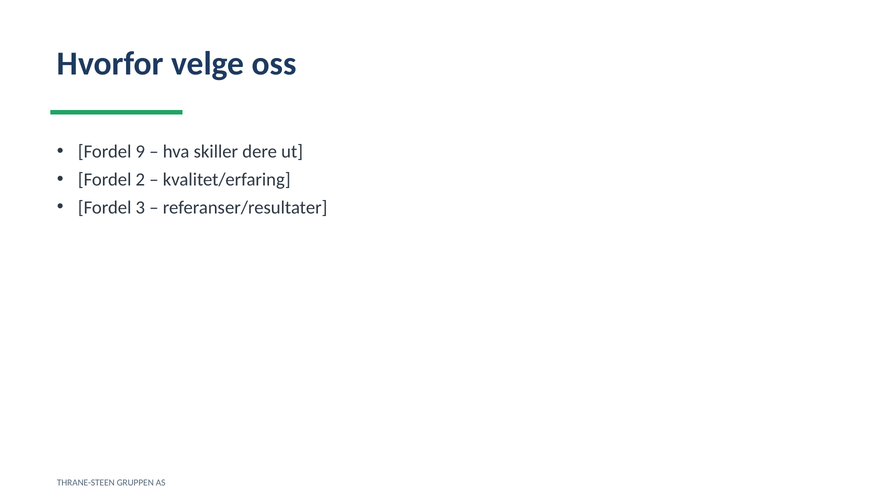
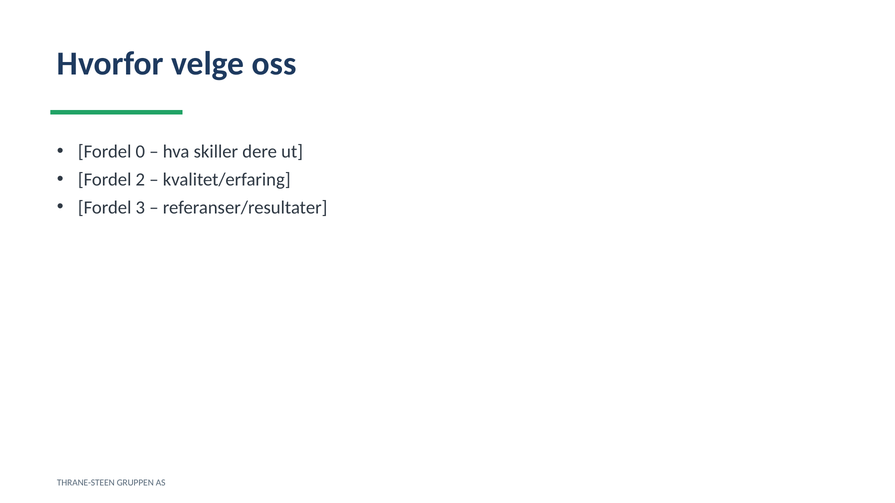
9: 9 -> 0 (140, 152)
